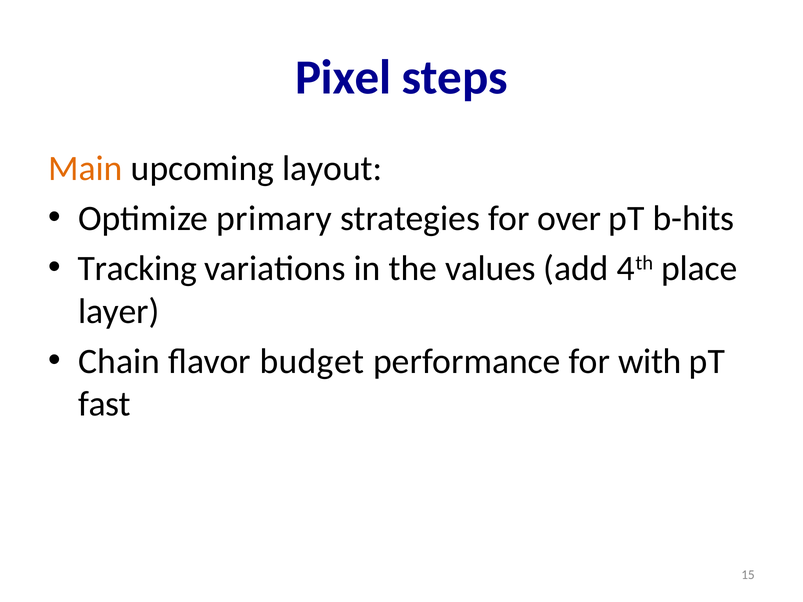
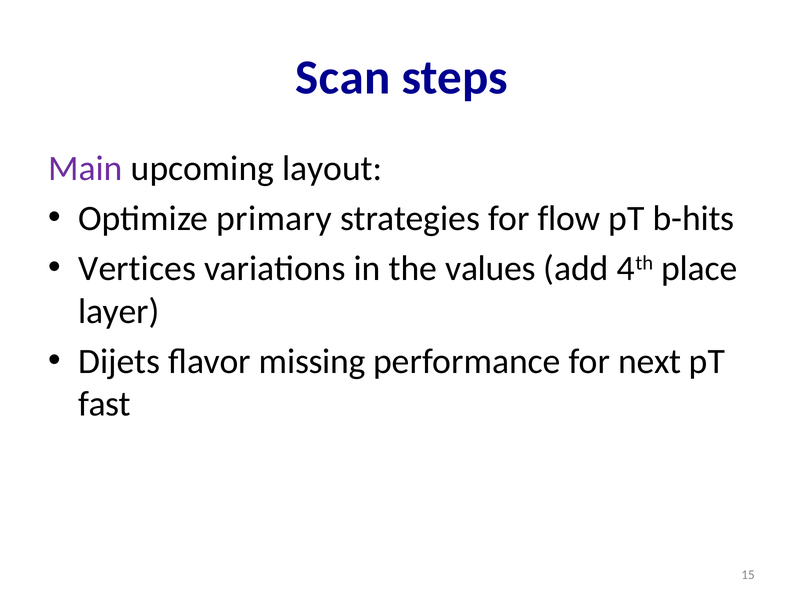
Pixel: Pixel -> Scan (343, 78)
Main colour: orange -> purple (85, 168)
over: over -> flow (569, 218)
Tracking: Tracking -> Vertices (137, 269)
Chain: Chain -> Dijets (119, 361)
budget: budget -> missing (312, 361)
with: with -> next (650, 361)
